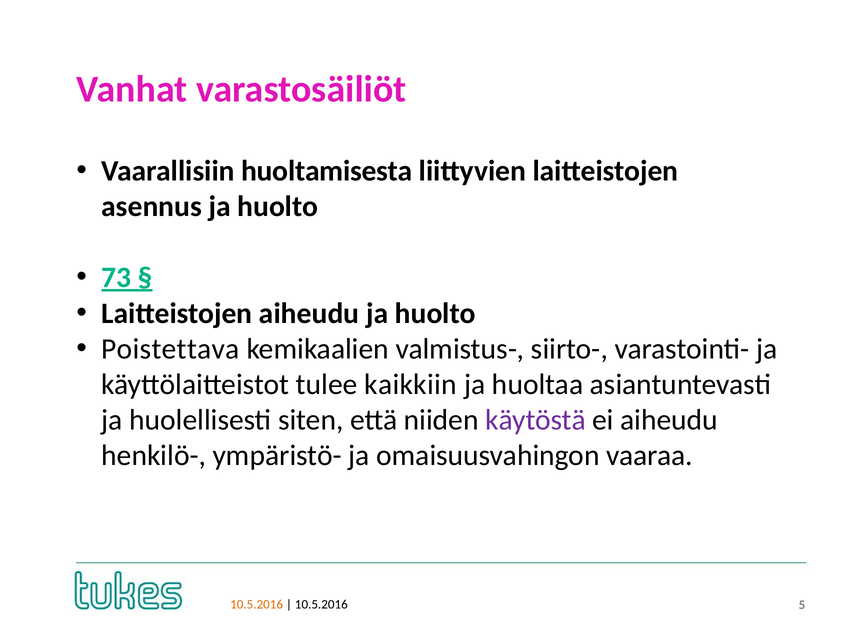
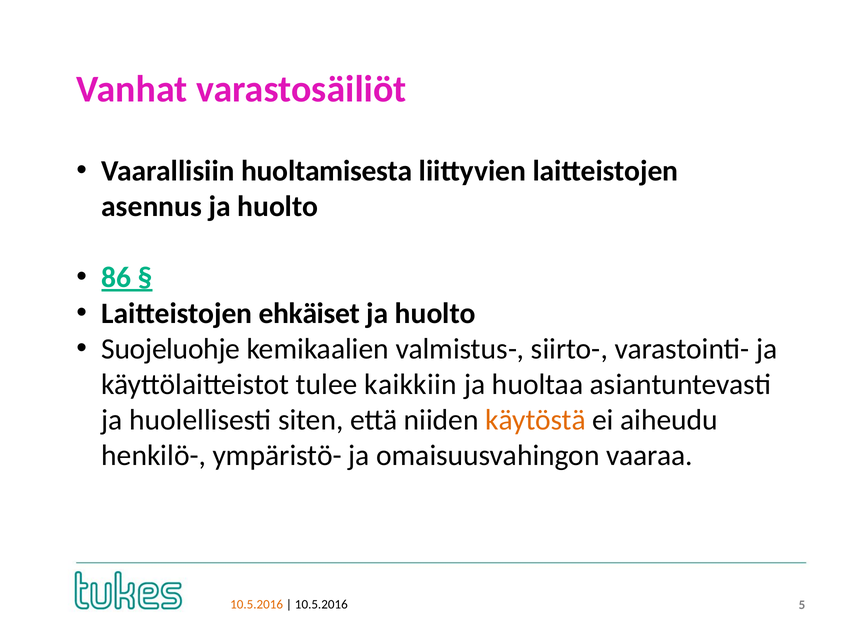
73: 73 -> 86 (116, 277)
Laitteistojen aiheudu: aiheudu -> ehkäiset (309, 314)
Poistettava: Poistettava -> Suojeluohje (171, 349)
käytöstä colour: purple -> orange (536, 420)
